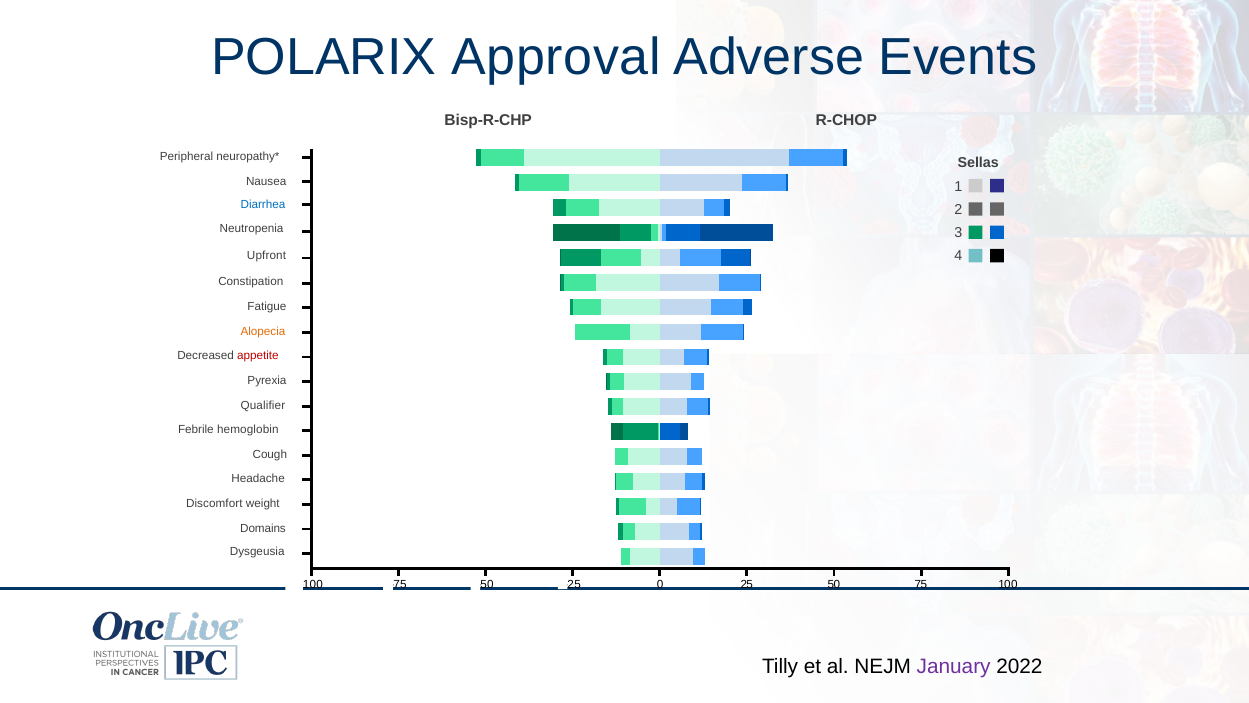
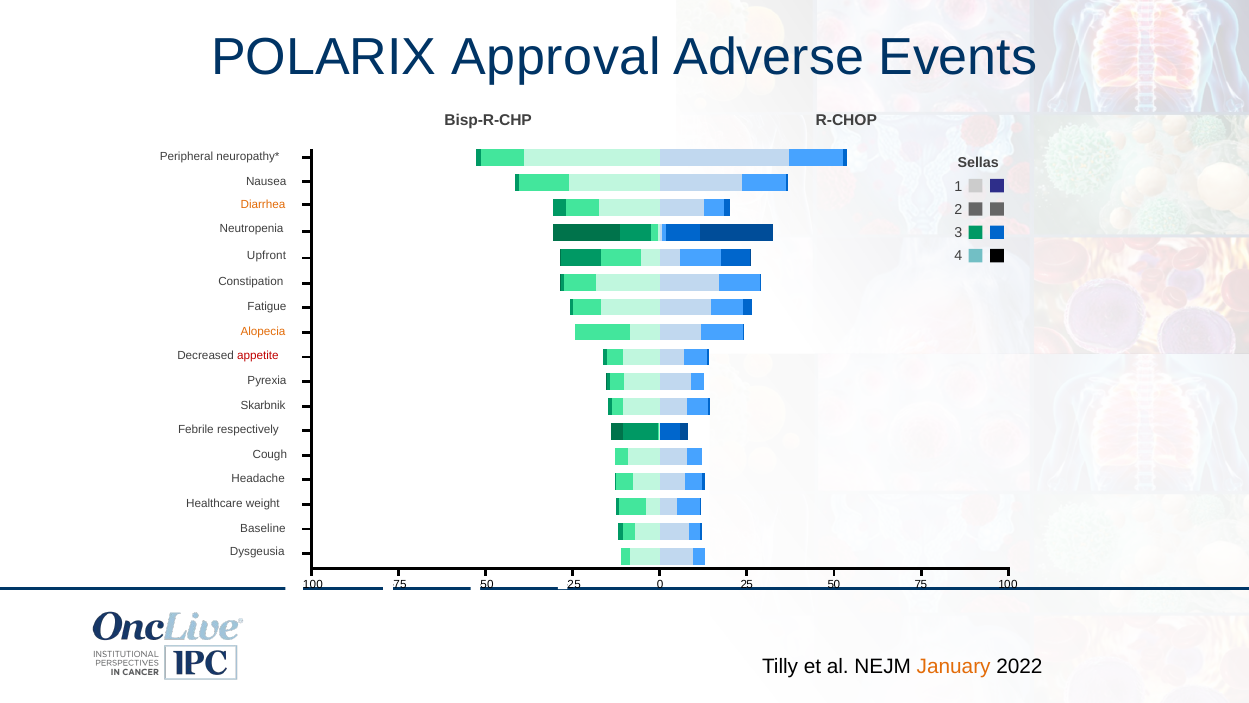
Diarrhea colour: blue -> orange (263, 205)
Qualifier: Qualifier -> Skarbnik (263, 405)
hemoglobin: hemoglobin -> respectively (248, 430)
Discomfort: Discomfort -> Healthcare (214, 503)
Domains: Domains -> Baseline (263, 528)
January colour: purple -> orange (954, 666)
